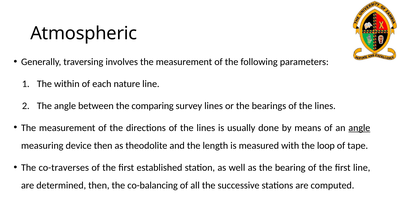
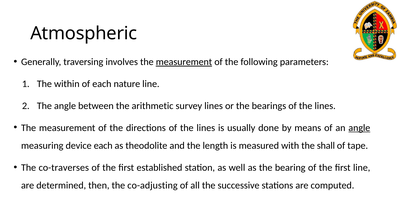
measurement underline: none -> present (184, 62)
comparing: comparing -> arithmetic (153, 106)
device then: then -> each (103, 146)
loop: loop -> shall (326, 146)
co-balancing: co-balancing -> co-adjusting (152, 186)
